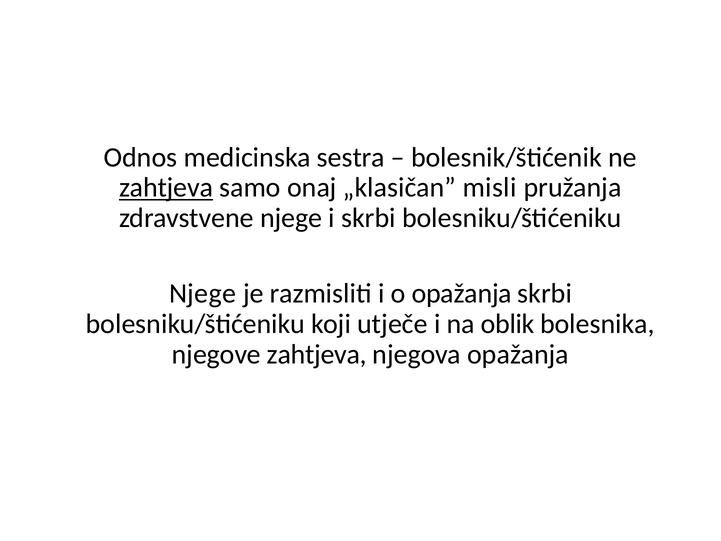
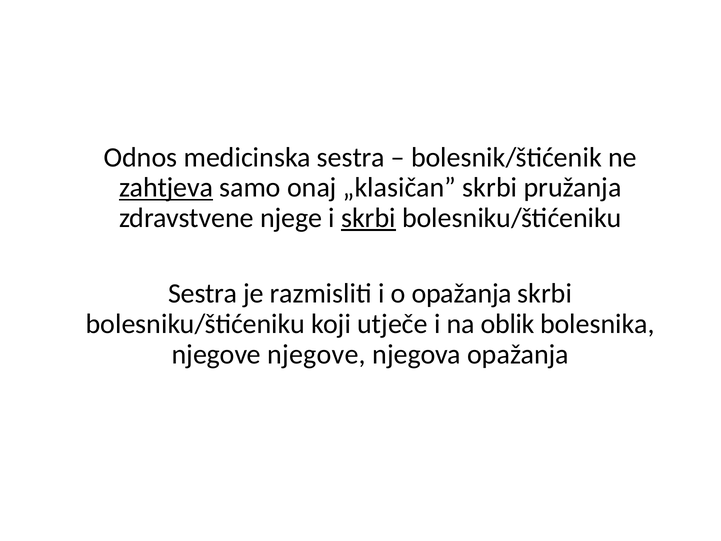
„klasičan misli: misli -> skrbi (490, 188)
skrbi underline: none -> present (369, 218)
Njege: Njege -> Sestra (203, 294)
njegove zahtjeva: zahtjeva -> njegove (316, 354)
